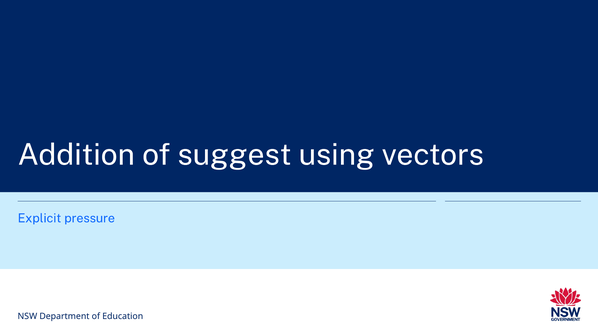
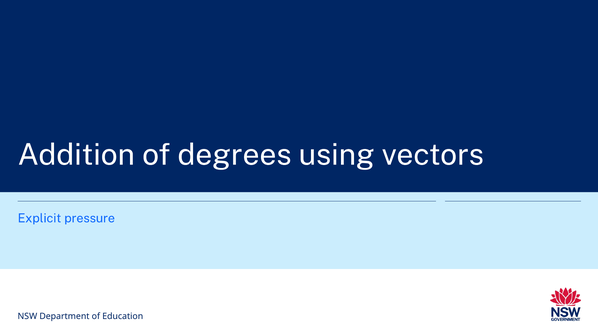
suggest: suggest -> degrees (235, 155)
